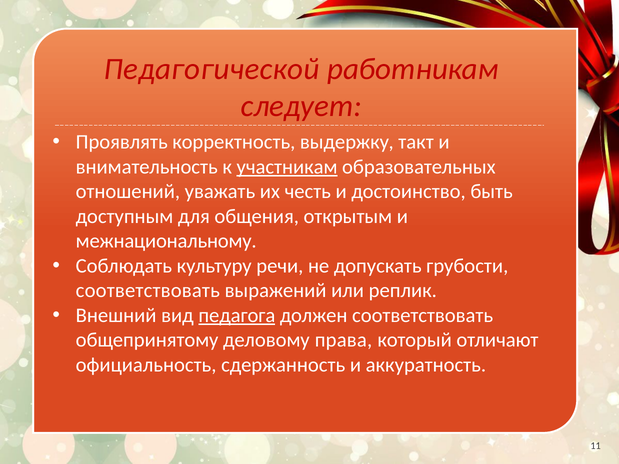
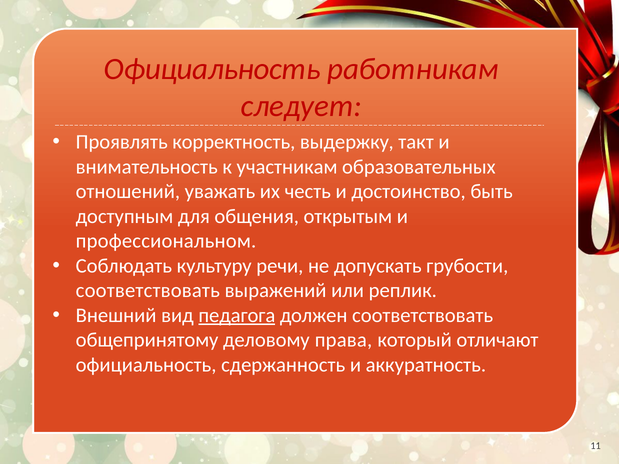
Педагогической: Педагогической -> Официальность (212, 69)
участникам underline: present -> none (287, 167)
межнациональному: межнациональному -> профессиональном (166, 241)
